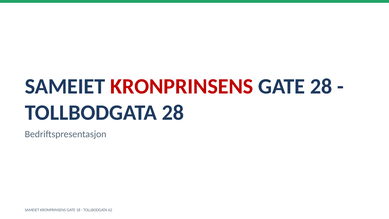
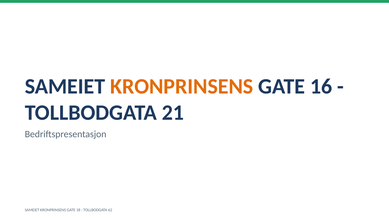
KRONPRINSENS colour: red -> orange (182, 86)
GATE 28: 28 -> 16 (321, 86)
TOLLBODGATA 28: 28 -> 21 (173, 113)
